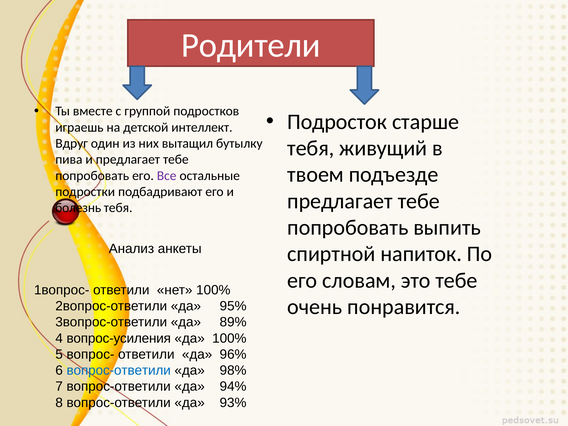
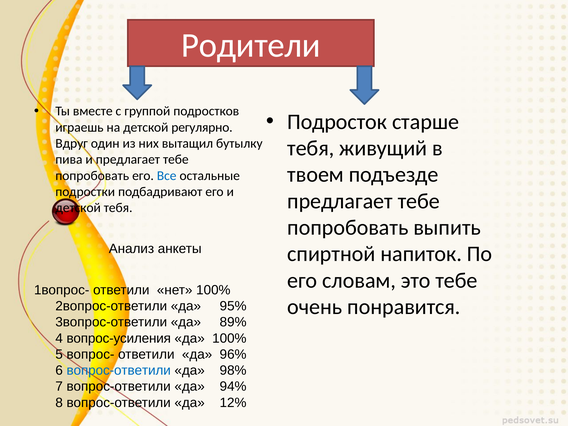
интеллект: интеллект -> регулярно (202, 127)
Все colour: purple -> blue (167, 176)
болезнь: болезнь -> детской (78, 208)
93%: 93% -> 12% (233, 403)
